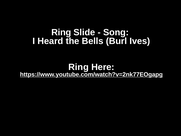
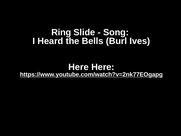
Ring: Ring -> Here (79, 67)
